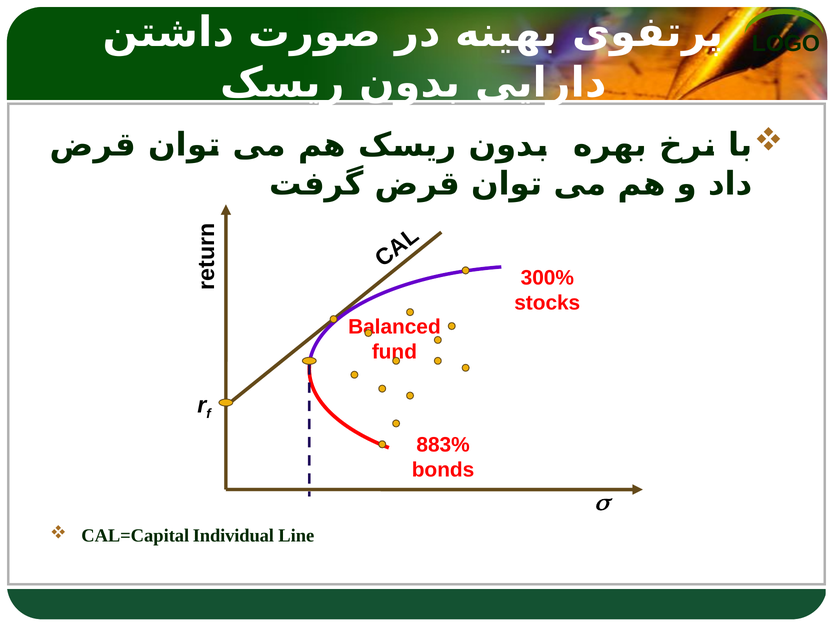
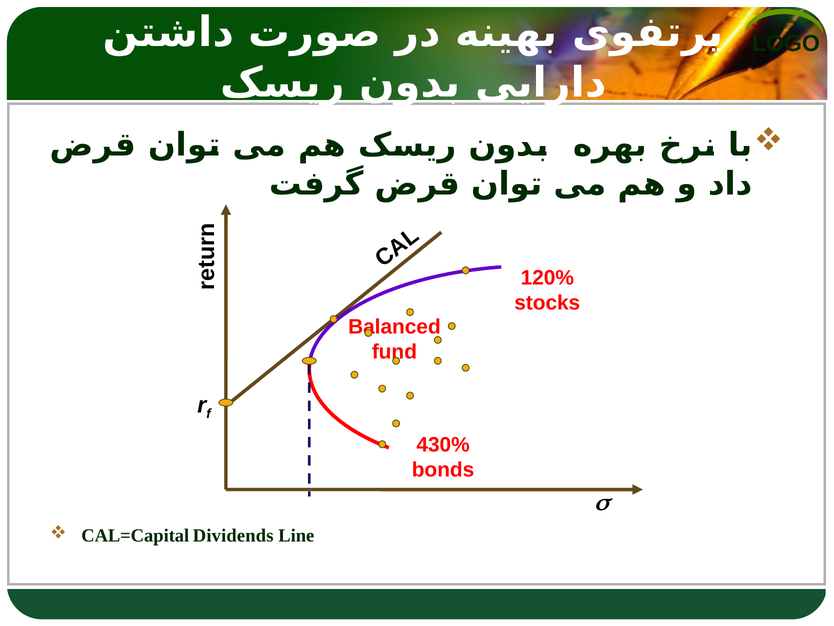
300%: 300% -> 120% (547, 278)
883%: 883% -> 430% (443, 445)
Individual: Individual -> Dividends (233, 535)
